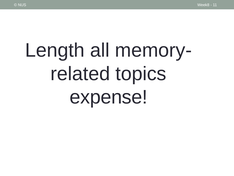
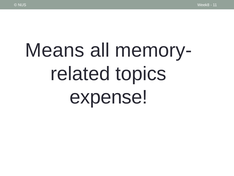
Length: Length -> Means (55, 50)
